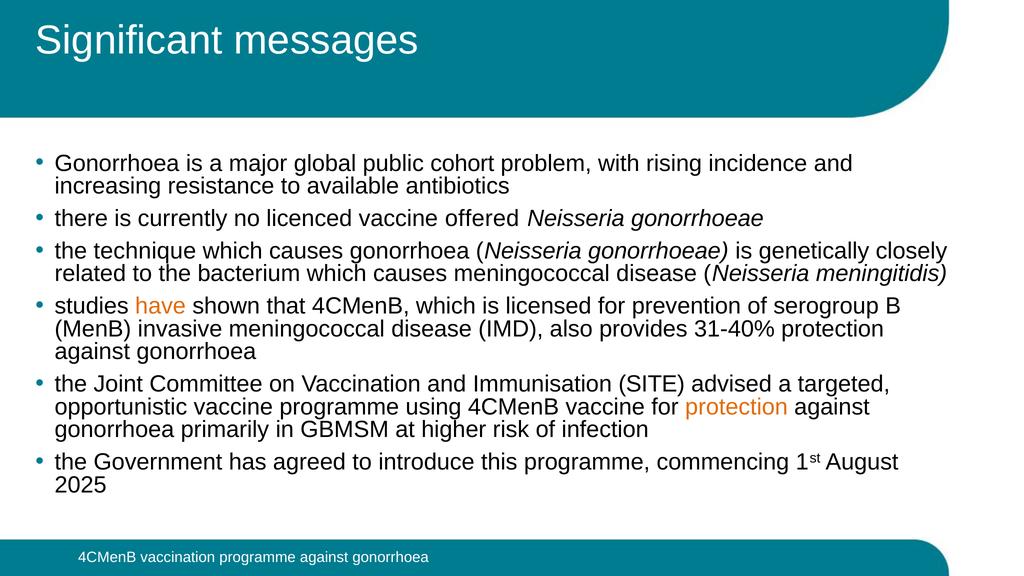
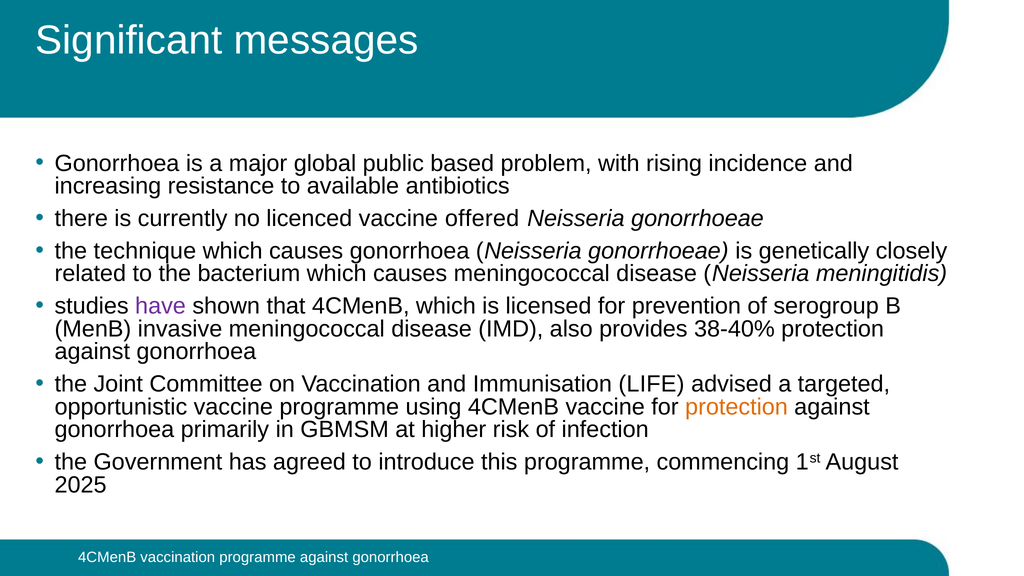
cohort: cohort -> based (462, 163)
have colour: orange -> purple (161, 306)
31-40%: 31-40% -> 38-40% (734, 329)
SITE: SITE -> LIFE (651, 384)
